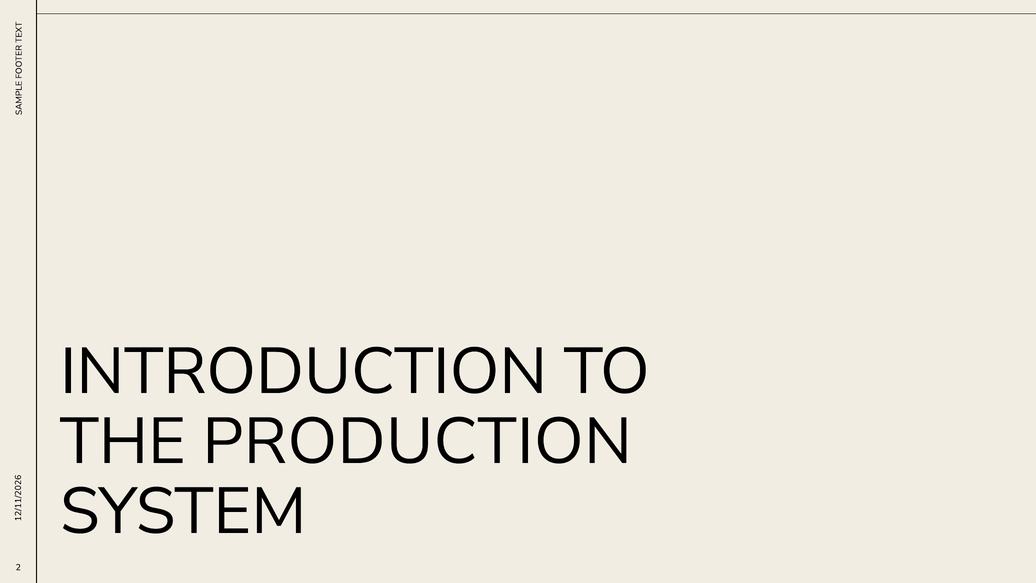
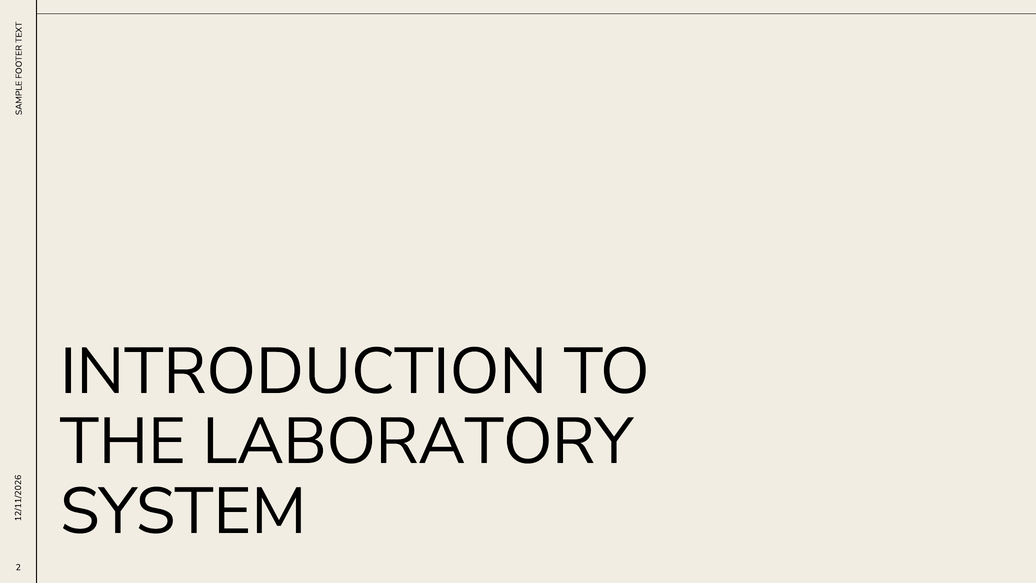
PRODUCTION: PRODUCTION -> LABORATORY (418, 441)
